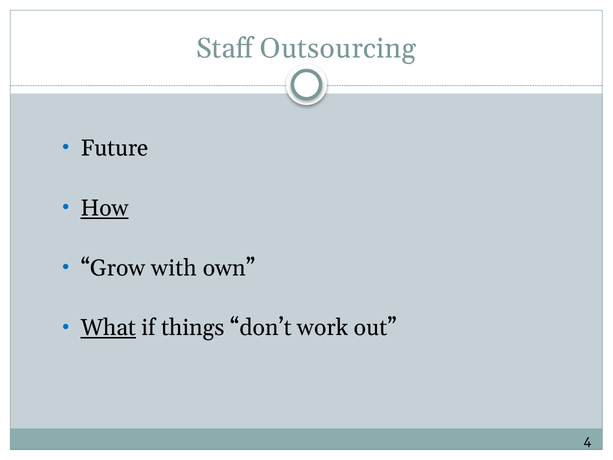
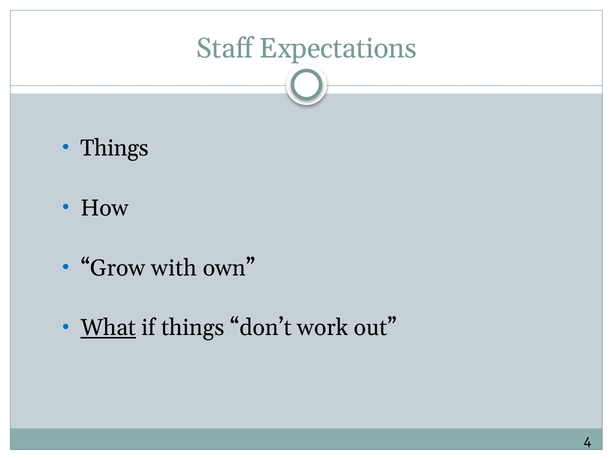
Outsourcing: Outsourcing -> Expectations (338, 48)
Future: Future -> Things (114, 148)
How underline: present -> none (105, 208)
